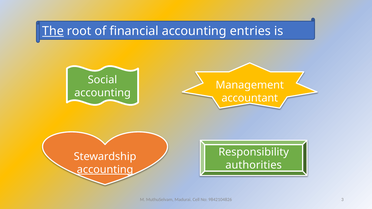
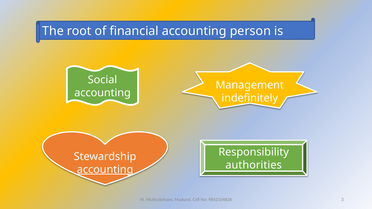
The underline: present -> none (53, 31)
entries: entries -> person (250, 31)
accountant: accountant -> indefinitely (250, 98)
